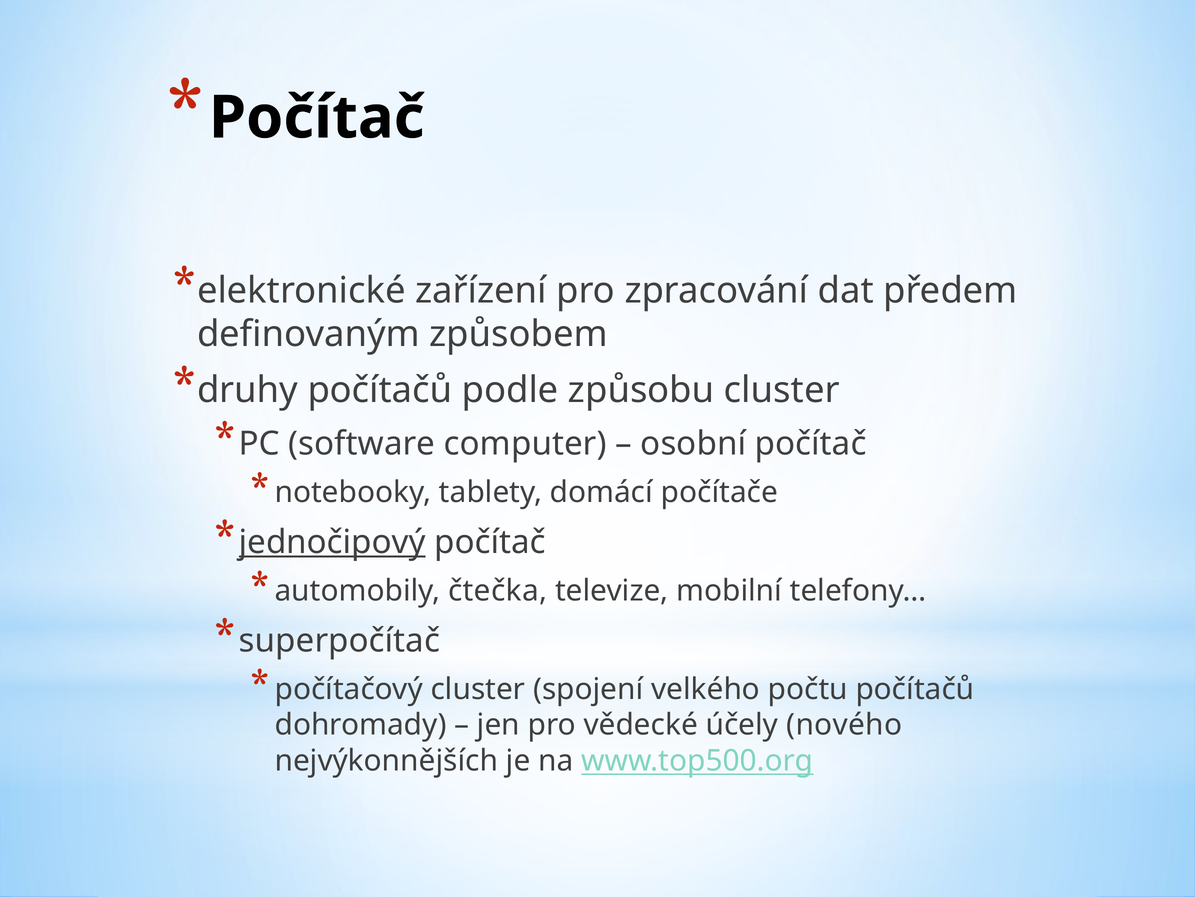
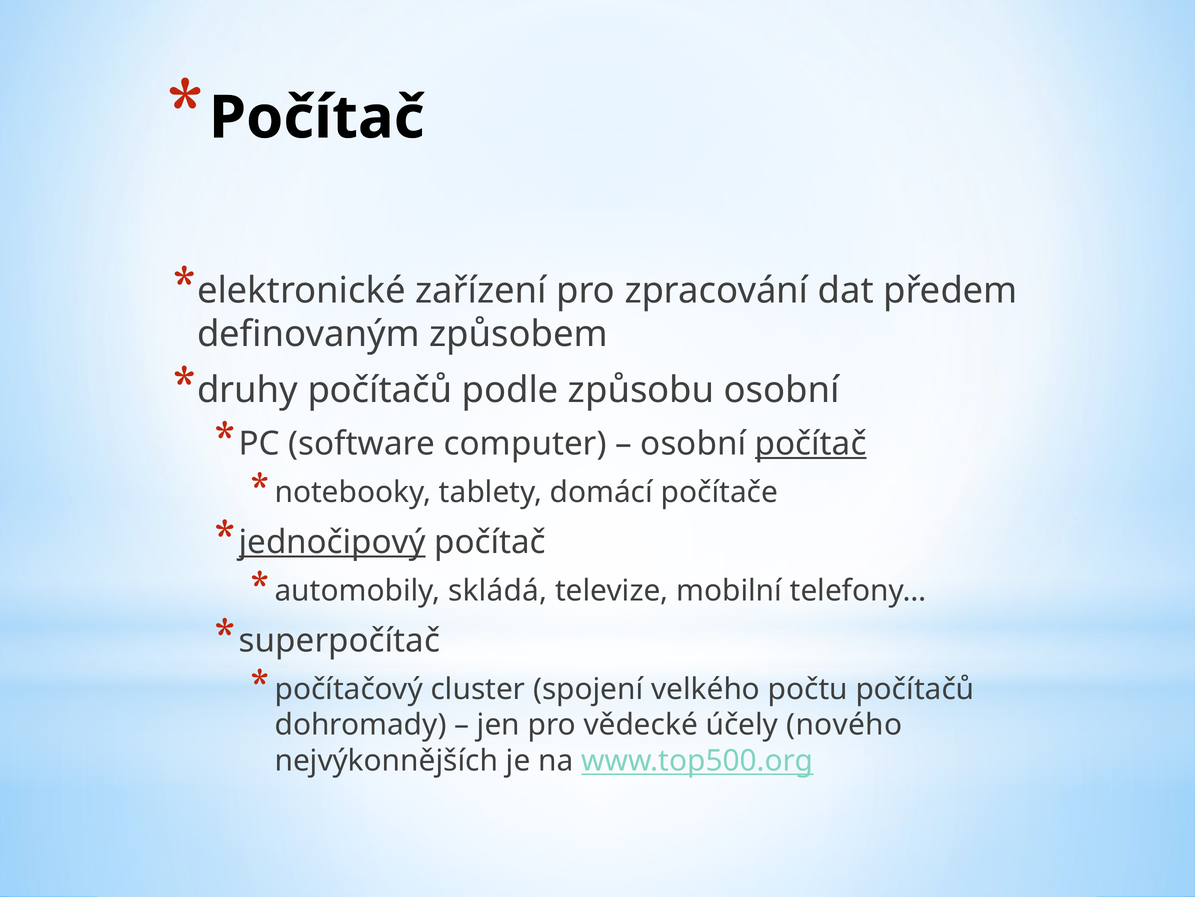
způsobu cluster: cluster -> osobní (782, 390)
počítač underline: none -> present (811, 443)
čtečka: čtečka -> skládá (498, 590)
